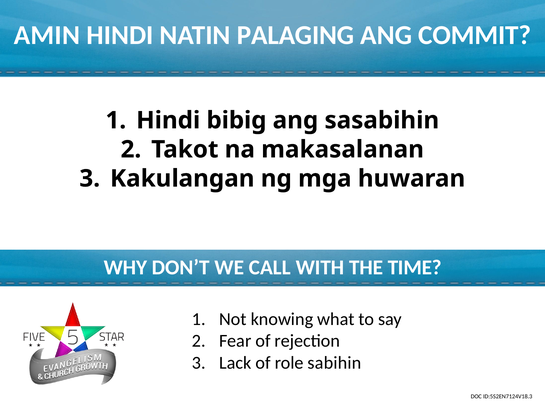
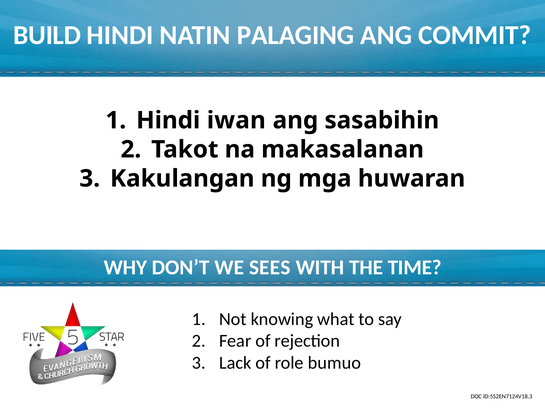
AMIN: AMIN -> BUILD (47, 35)
bibig: bibig -> iwan (236, 120)
CALL: CALL -> SEES (270, 267)
sabihin: sabihin -> bumuo (334, 362)
